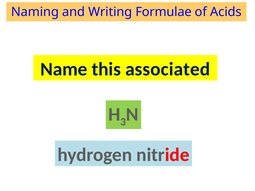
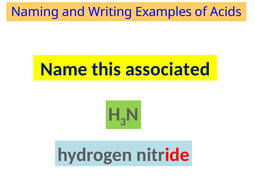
Formulae: Formulae -> Examples (164, 12)
